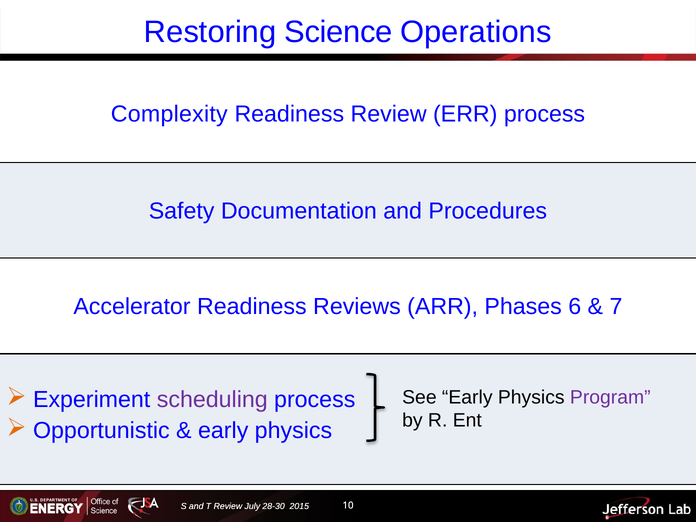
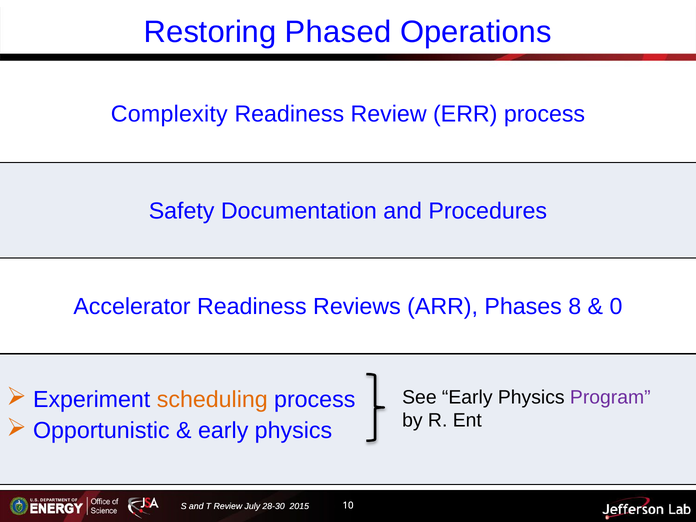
Science: Science -> Phased (338, 32)
6: 6 -> 8 (575, 307)
7: 7 -> 0 (616, 307)
scheduling colour: purple -> orange (212, 399)
